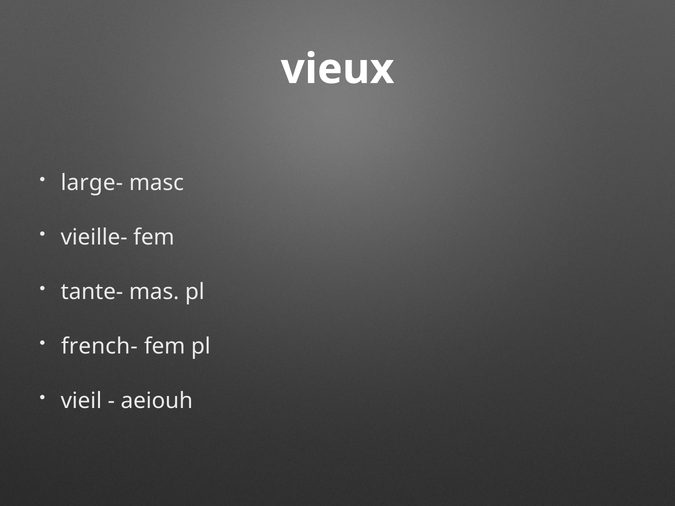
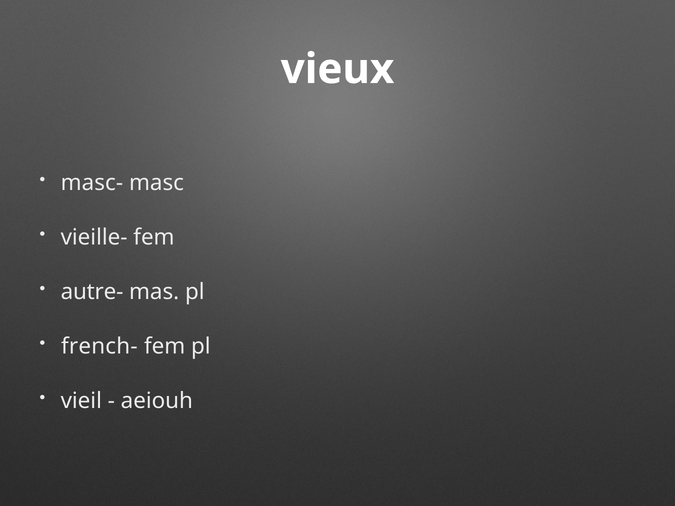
large-: large- -> masc- (92, 183)
tante-: tante- -> autre- (92, 292)
